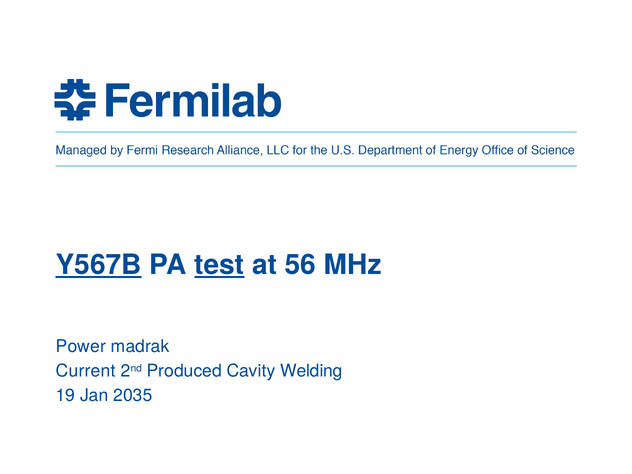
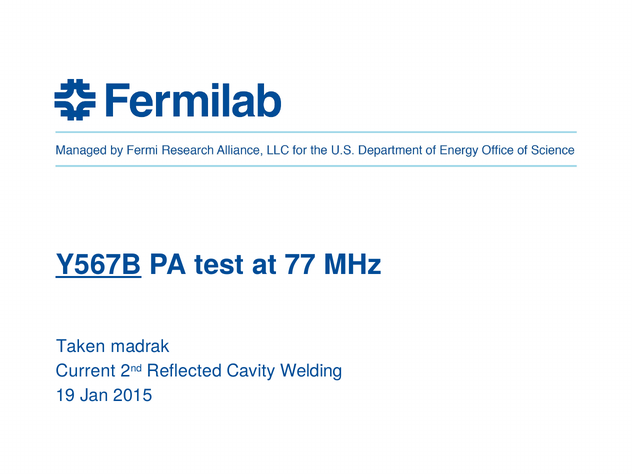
test underline: present -> none (219, 265)
56: 56 -> 77 (300, 265)
Power: Power -> Taken (81, 346)
Produced: Produced -> Reflected (184, 371)
2035: 2035 -> 2015 (133, 396)
